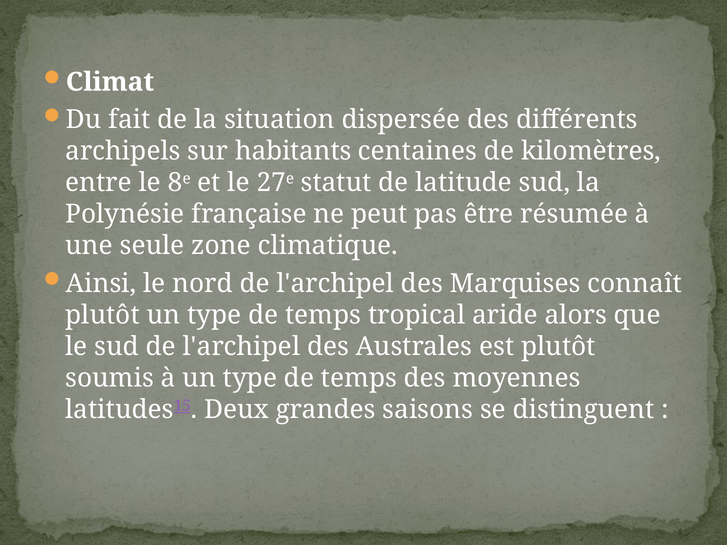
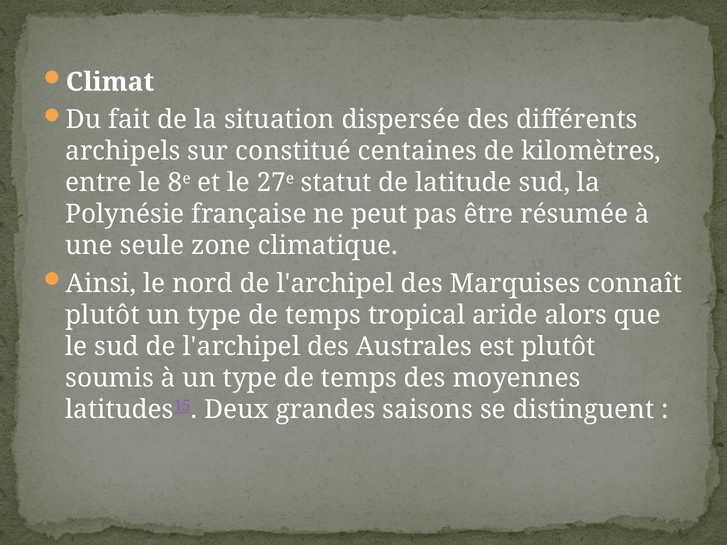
habitants: habitants -> constitué (293, 151)
